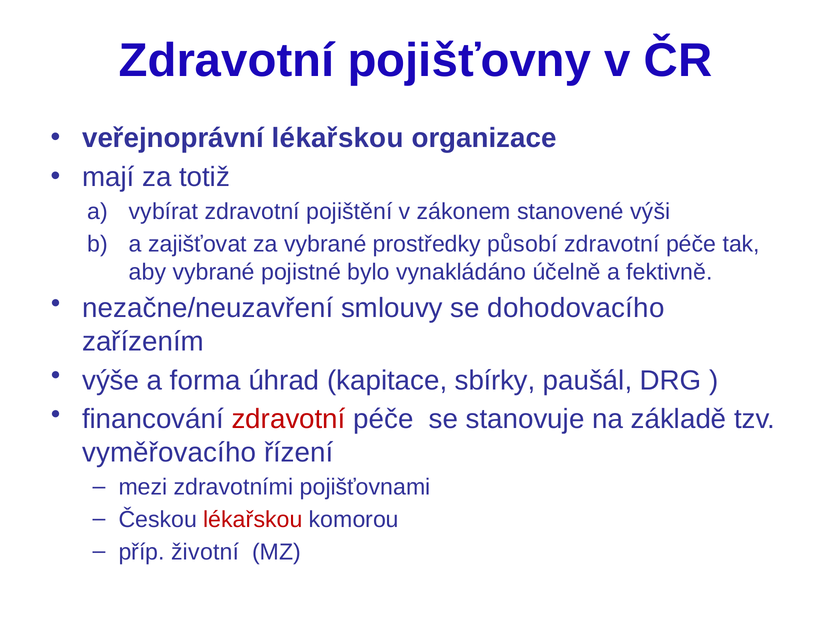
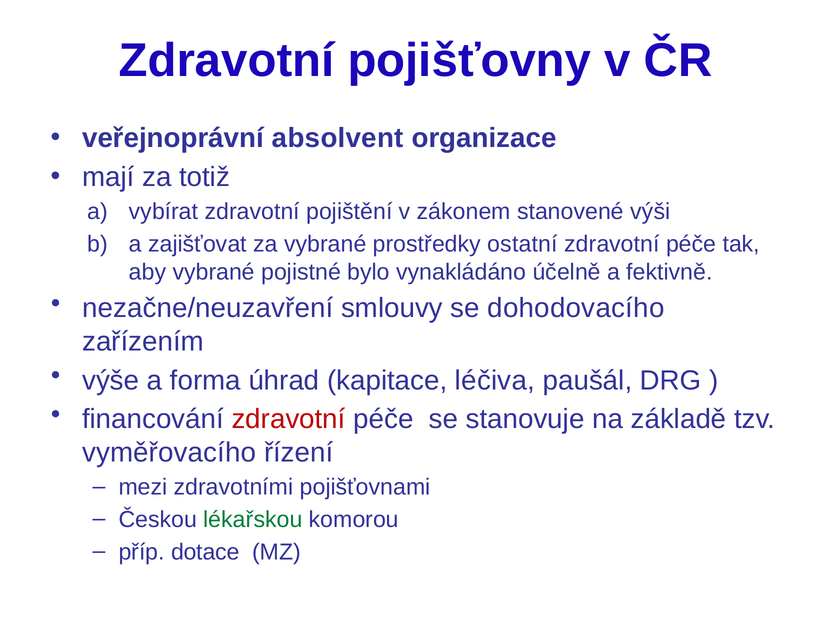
veřejnoprávní lékařskou: lékařskou -> absolvent (338, 138)
působí: působí -> ostatní (523, 244)
sbírky: sbírky -> léčiva (495, 380)
lékařskou colour: red -> green (253, 520)
životní: životní -> dotace (205, 552)
